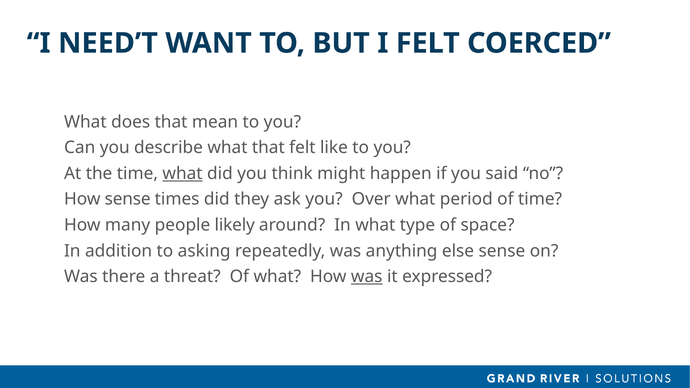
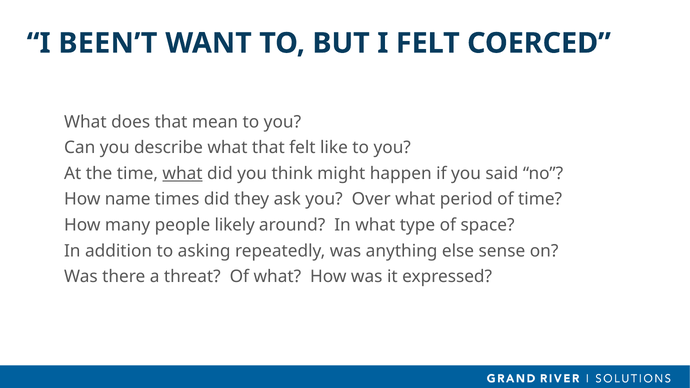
NEED’T: NEED’T -> BEEN’T (108, 43)
How sense: sense -> name (128, 199)
was underline: present -> none (367, 277)
